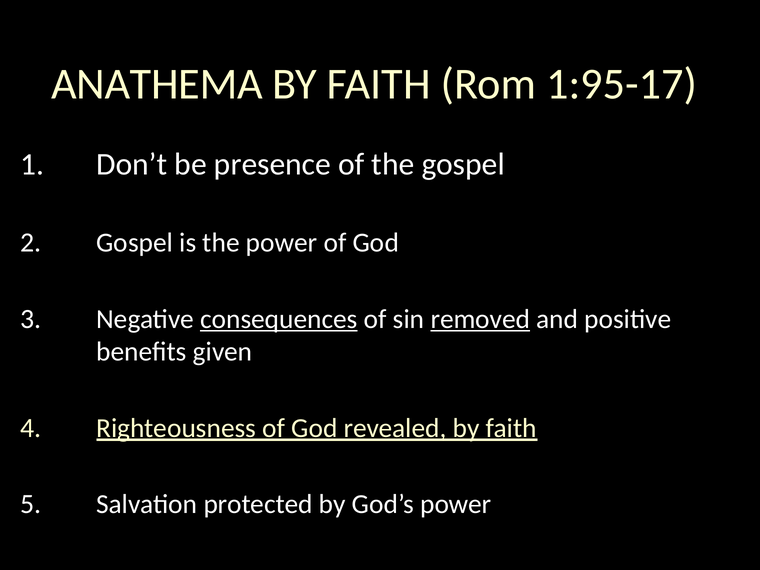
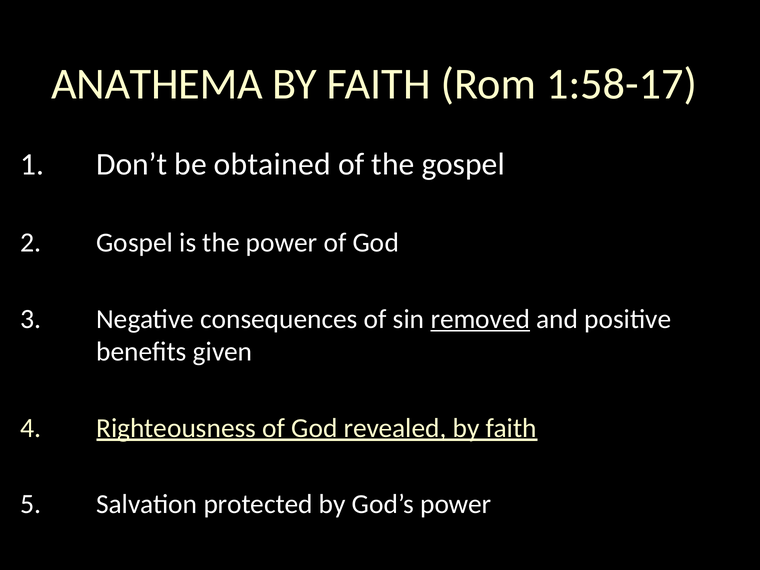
1:95-17: 1:95-17 -> 1:58-17 (622, 84)
presence: presence -> obtained (272, 164)
consequences underline: present -> none (279, 319)
